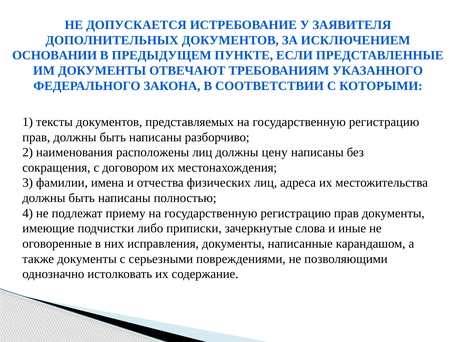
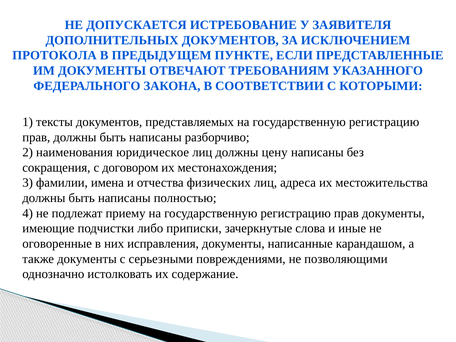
ОСНОВАНИИ: ОСНОВАНИИ -> ПРОТОКОЛА (55, 55)
расположены: расположены -> юридическое (153, 152)
